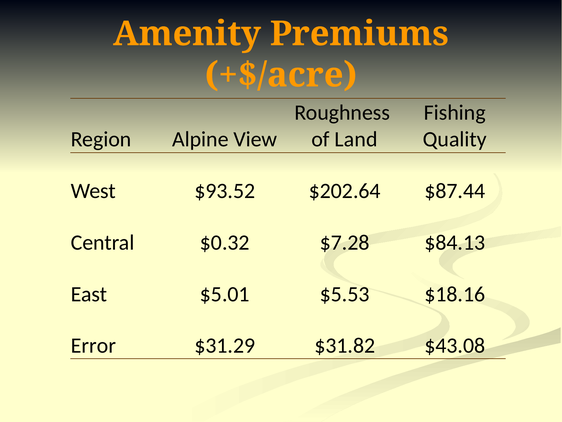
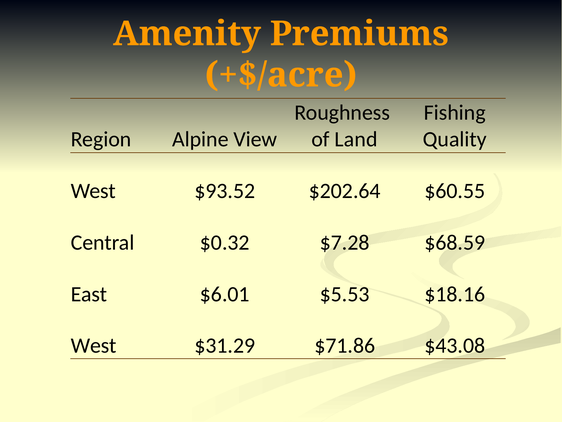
$87.44: $87.44 -> $60.55 (455, 191)
$84.13: $84.13 -> $68.59 (455, 242)
$5.01: $5.01 -> $6.01 (225, 294)
Error: Error -> West (94, 345)
$31.82: $31.82 -> $71.86 (345, 345)
